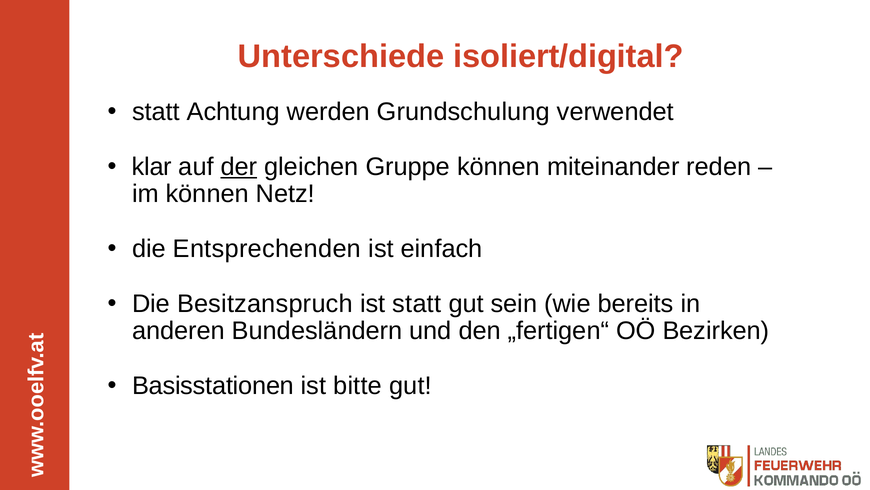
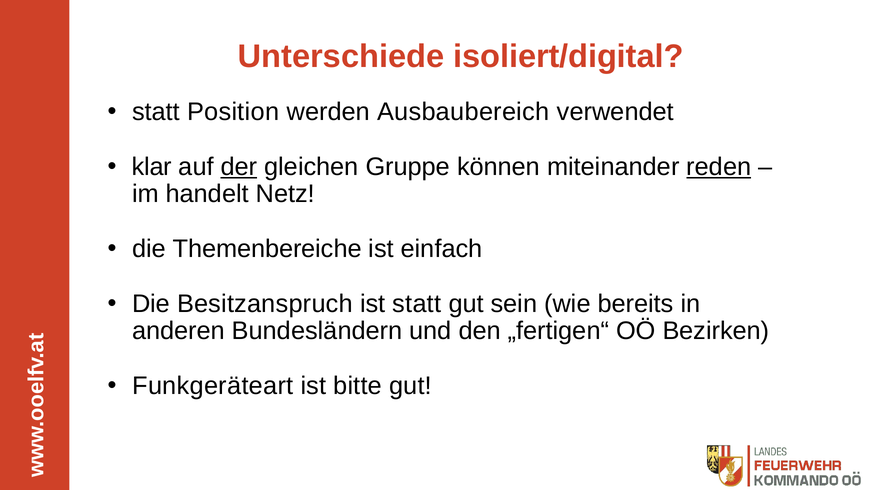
Achtung: Achtung -> Position (233, 112)
Grundschulung: Grundschulung -> Ausbaubereich (463, 112)
reden underline: none -> present (719, 166)
im können: können -> handelt (207, 194)
Entsprechenden: Entsprechenden -> Themenbereiche (267, 249)
Basisstationen: Basisstationen -> Funkgeräteart (213, 385)
